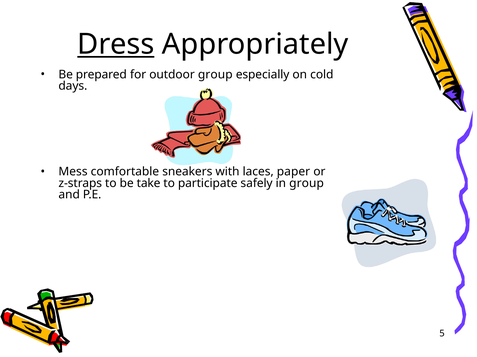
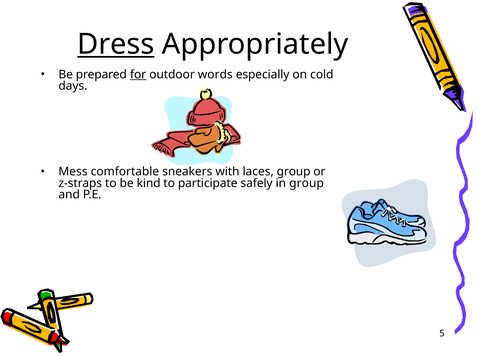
for underline: none -> present (138, 75)
outdoor group: group -> words (215, 75)
laces paper: paper -> group (294, 172)
take: take -> kind (149, 184)
